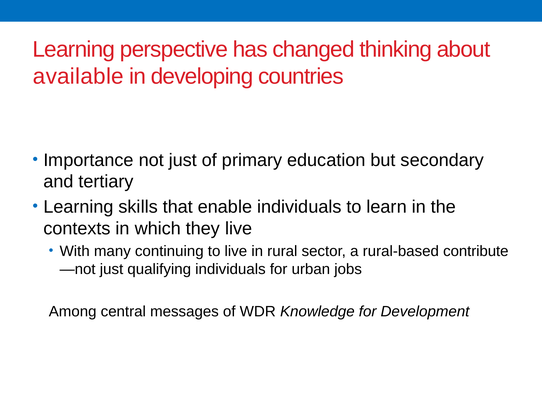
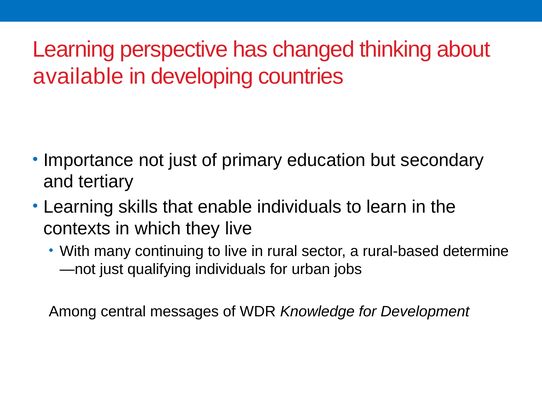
contribute: contribute -> determine (476, 252)
